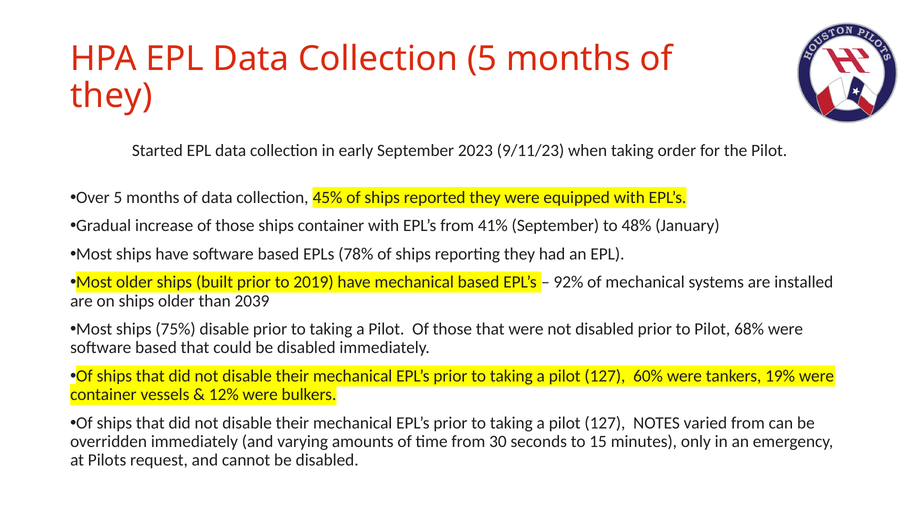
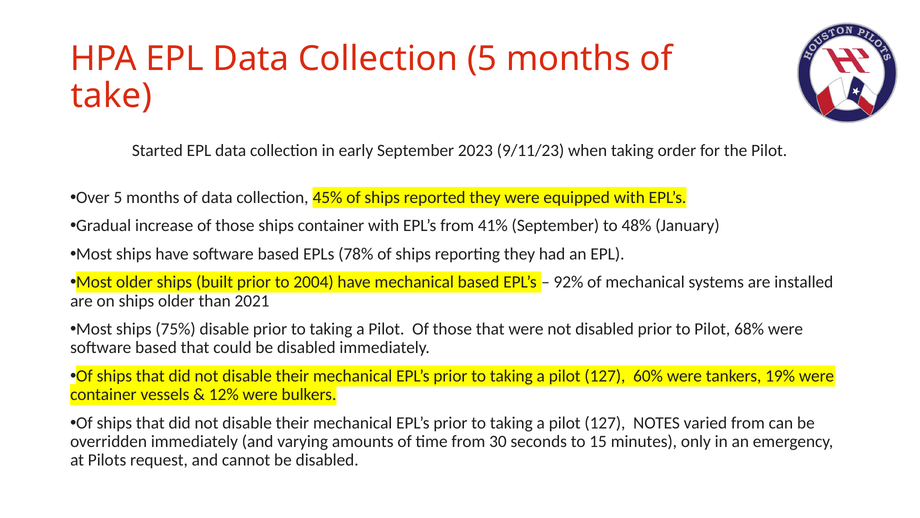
they: they -> take (111, 96)
2019: 2019 -> 2004 (314, 282)
2039: 2039 -> 2021 (252, 301)
